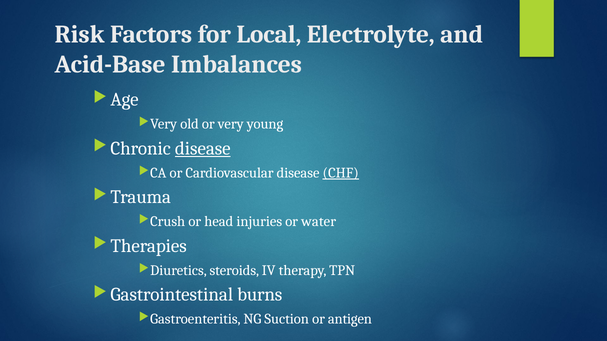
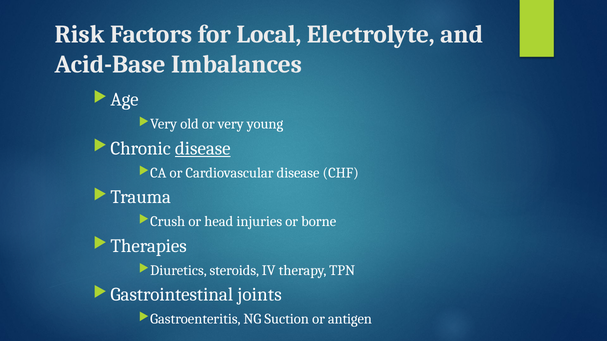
CHF underline: present -> none (341, 173)
water: water -> borne (319, 222)
burns: burns -> joints (260, 295)
